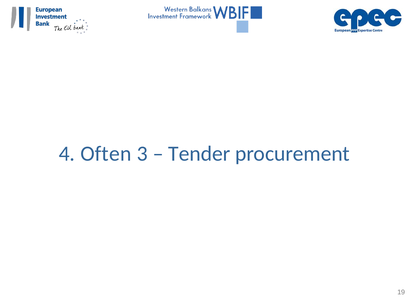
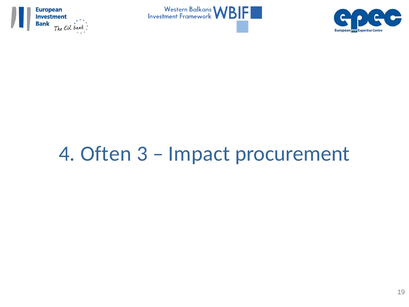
Tender: Tender -> Impact (199, 154)
